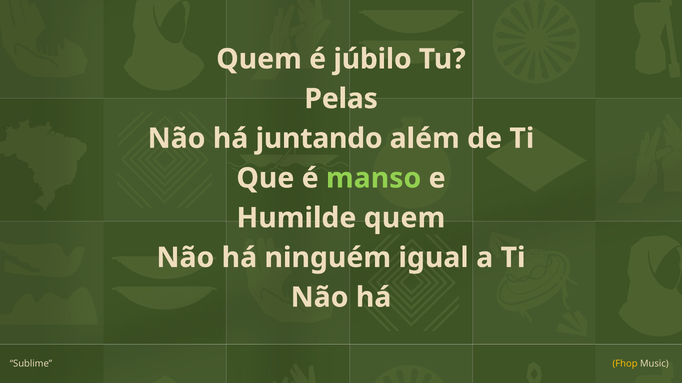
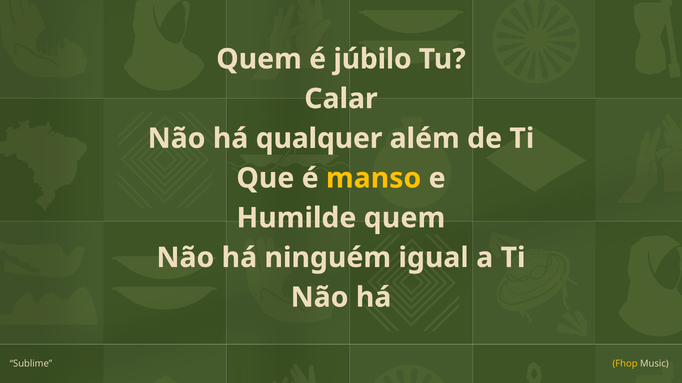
Pelas: Pelas -> Calar (341, 99)
juntando: juntando -> qualquer (319, 139)
manso colour: light green -> yellow (374, 179)
